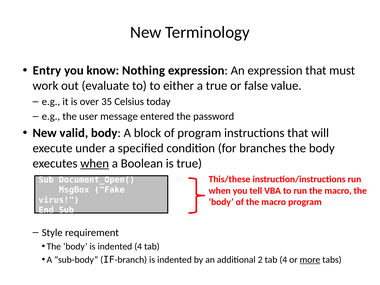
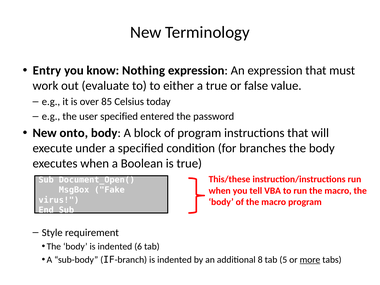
35: 35 -> 85 (107, 102)
user message: message -> specified (119, 116)
valid: valid -> onto (74, 133)
when underline: present -> none (95, 163)
indented 4: 4 -> 6 (138, 246)
2: 2 -> 8 (260, 260)
tab 4: 4 -> 5 (283, 260)
